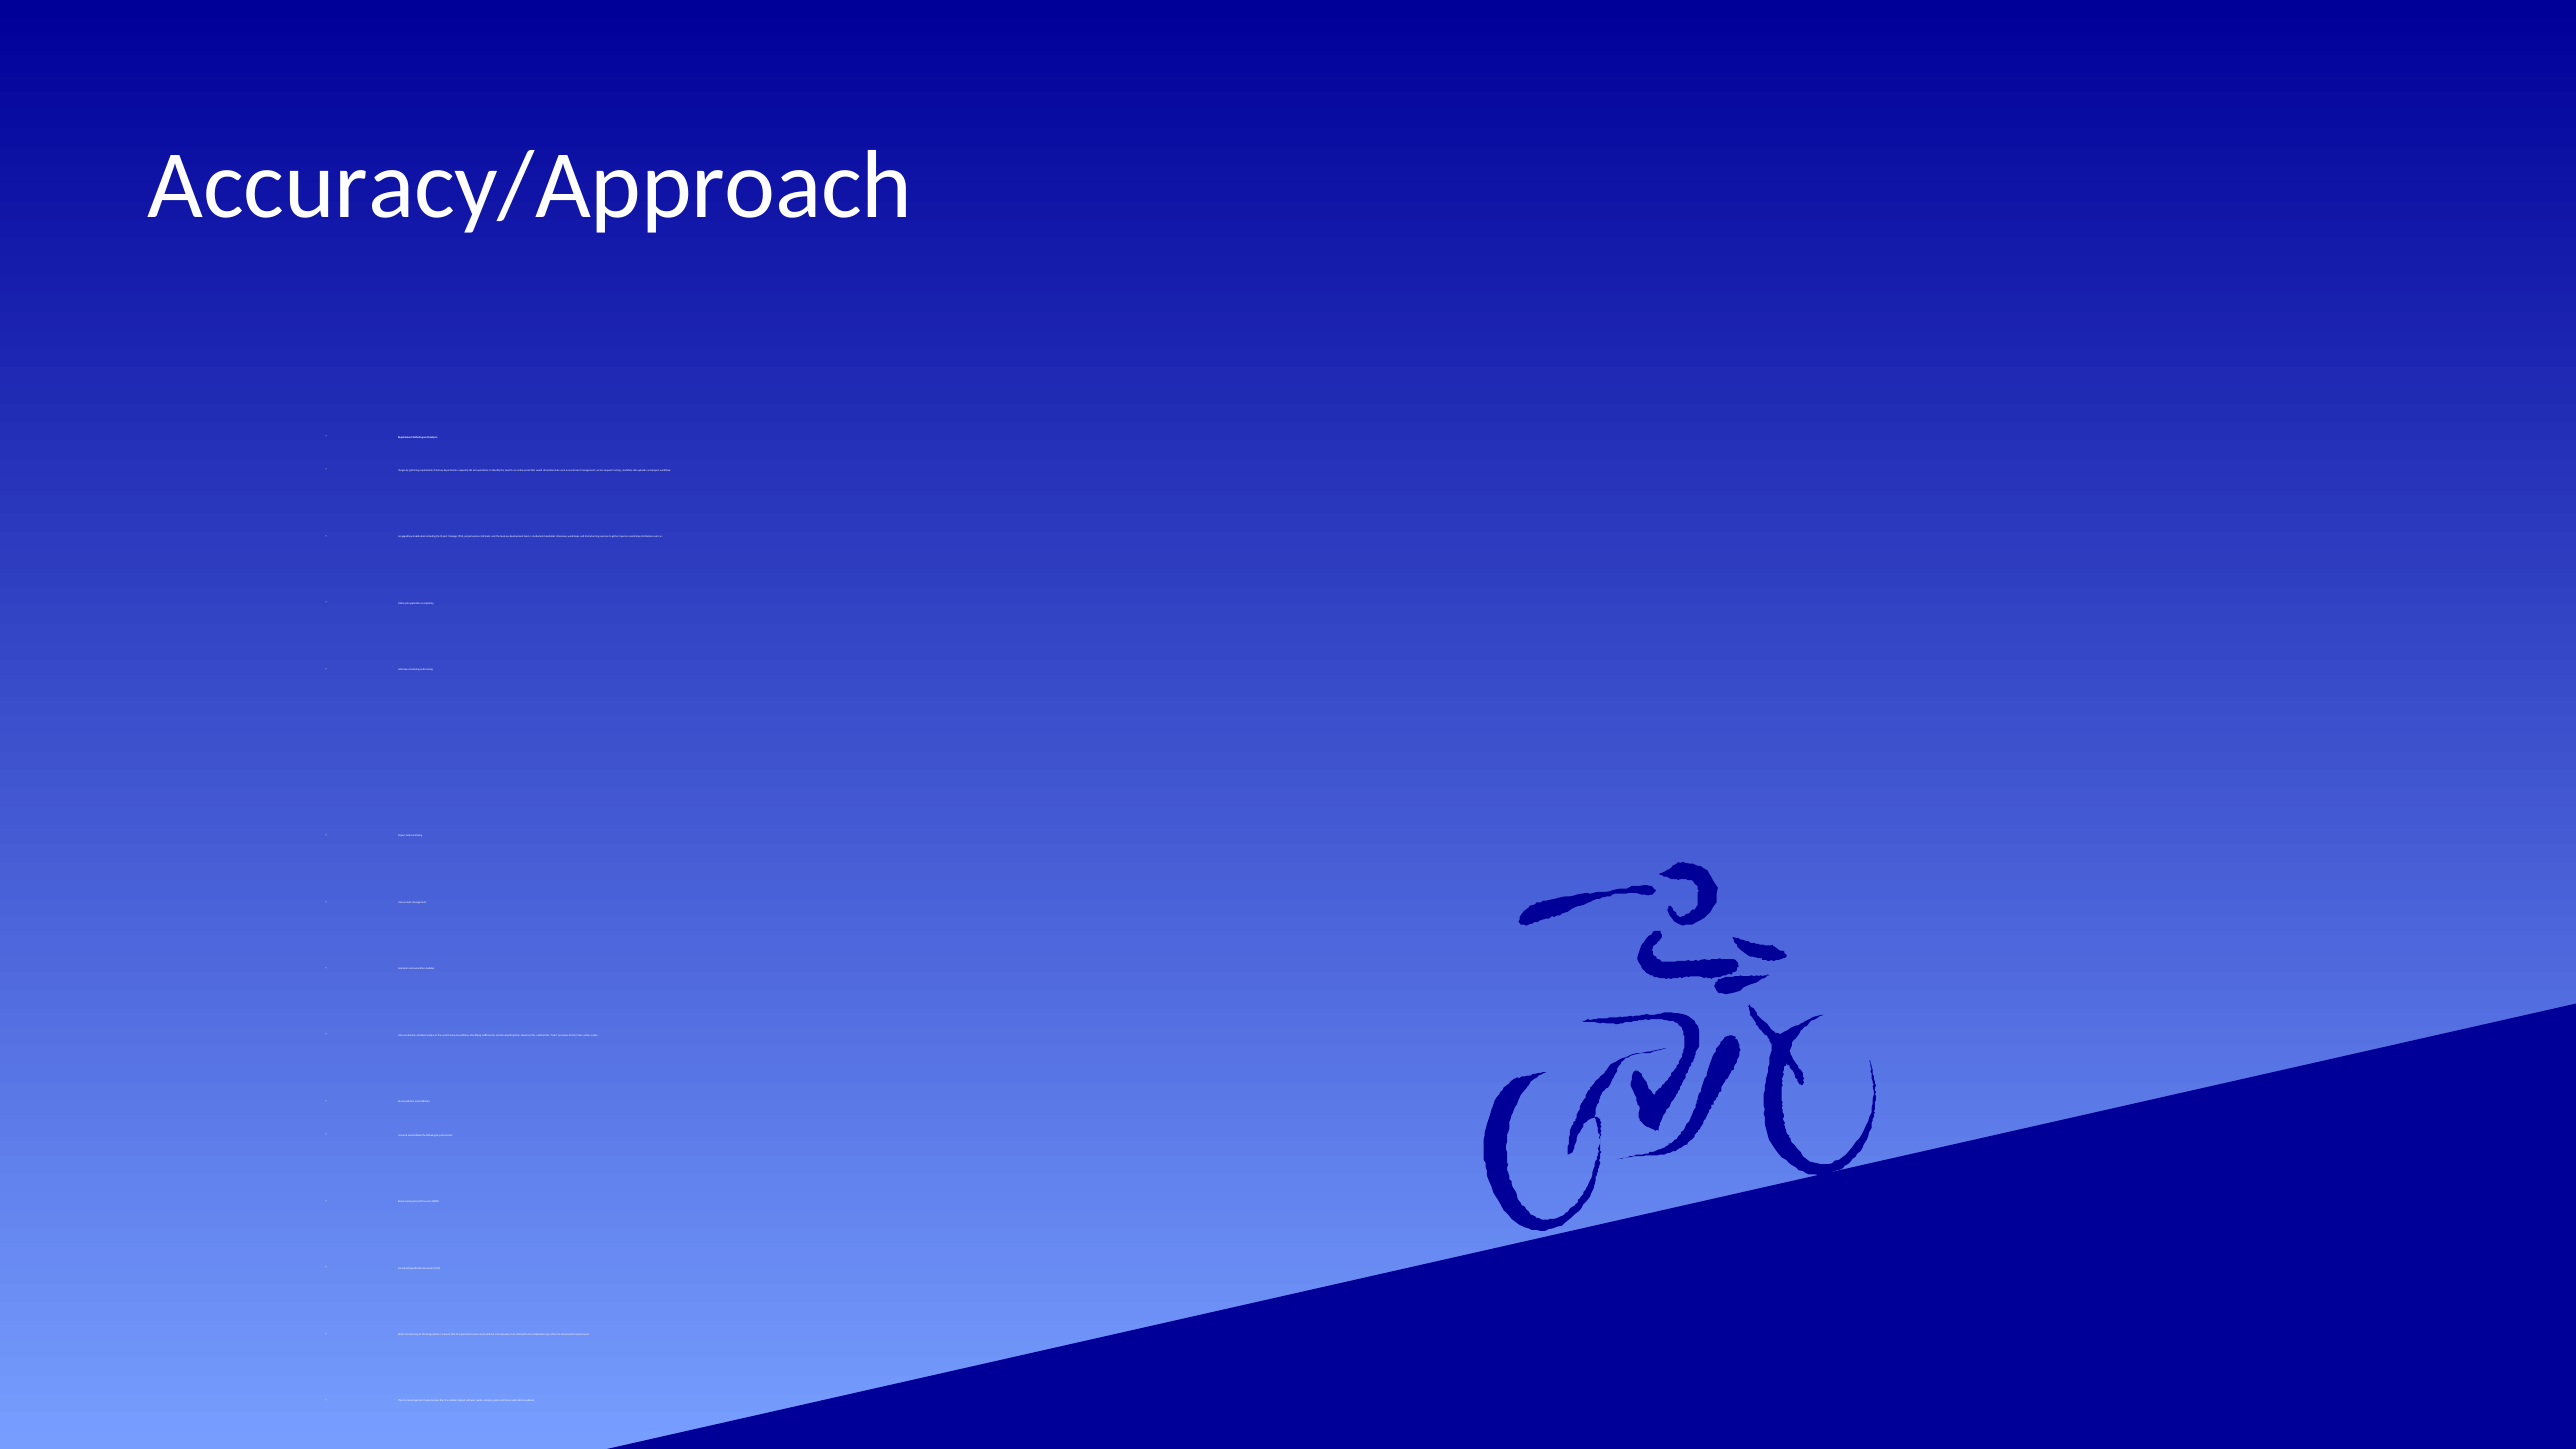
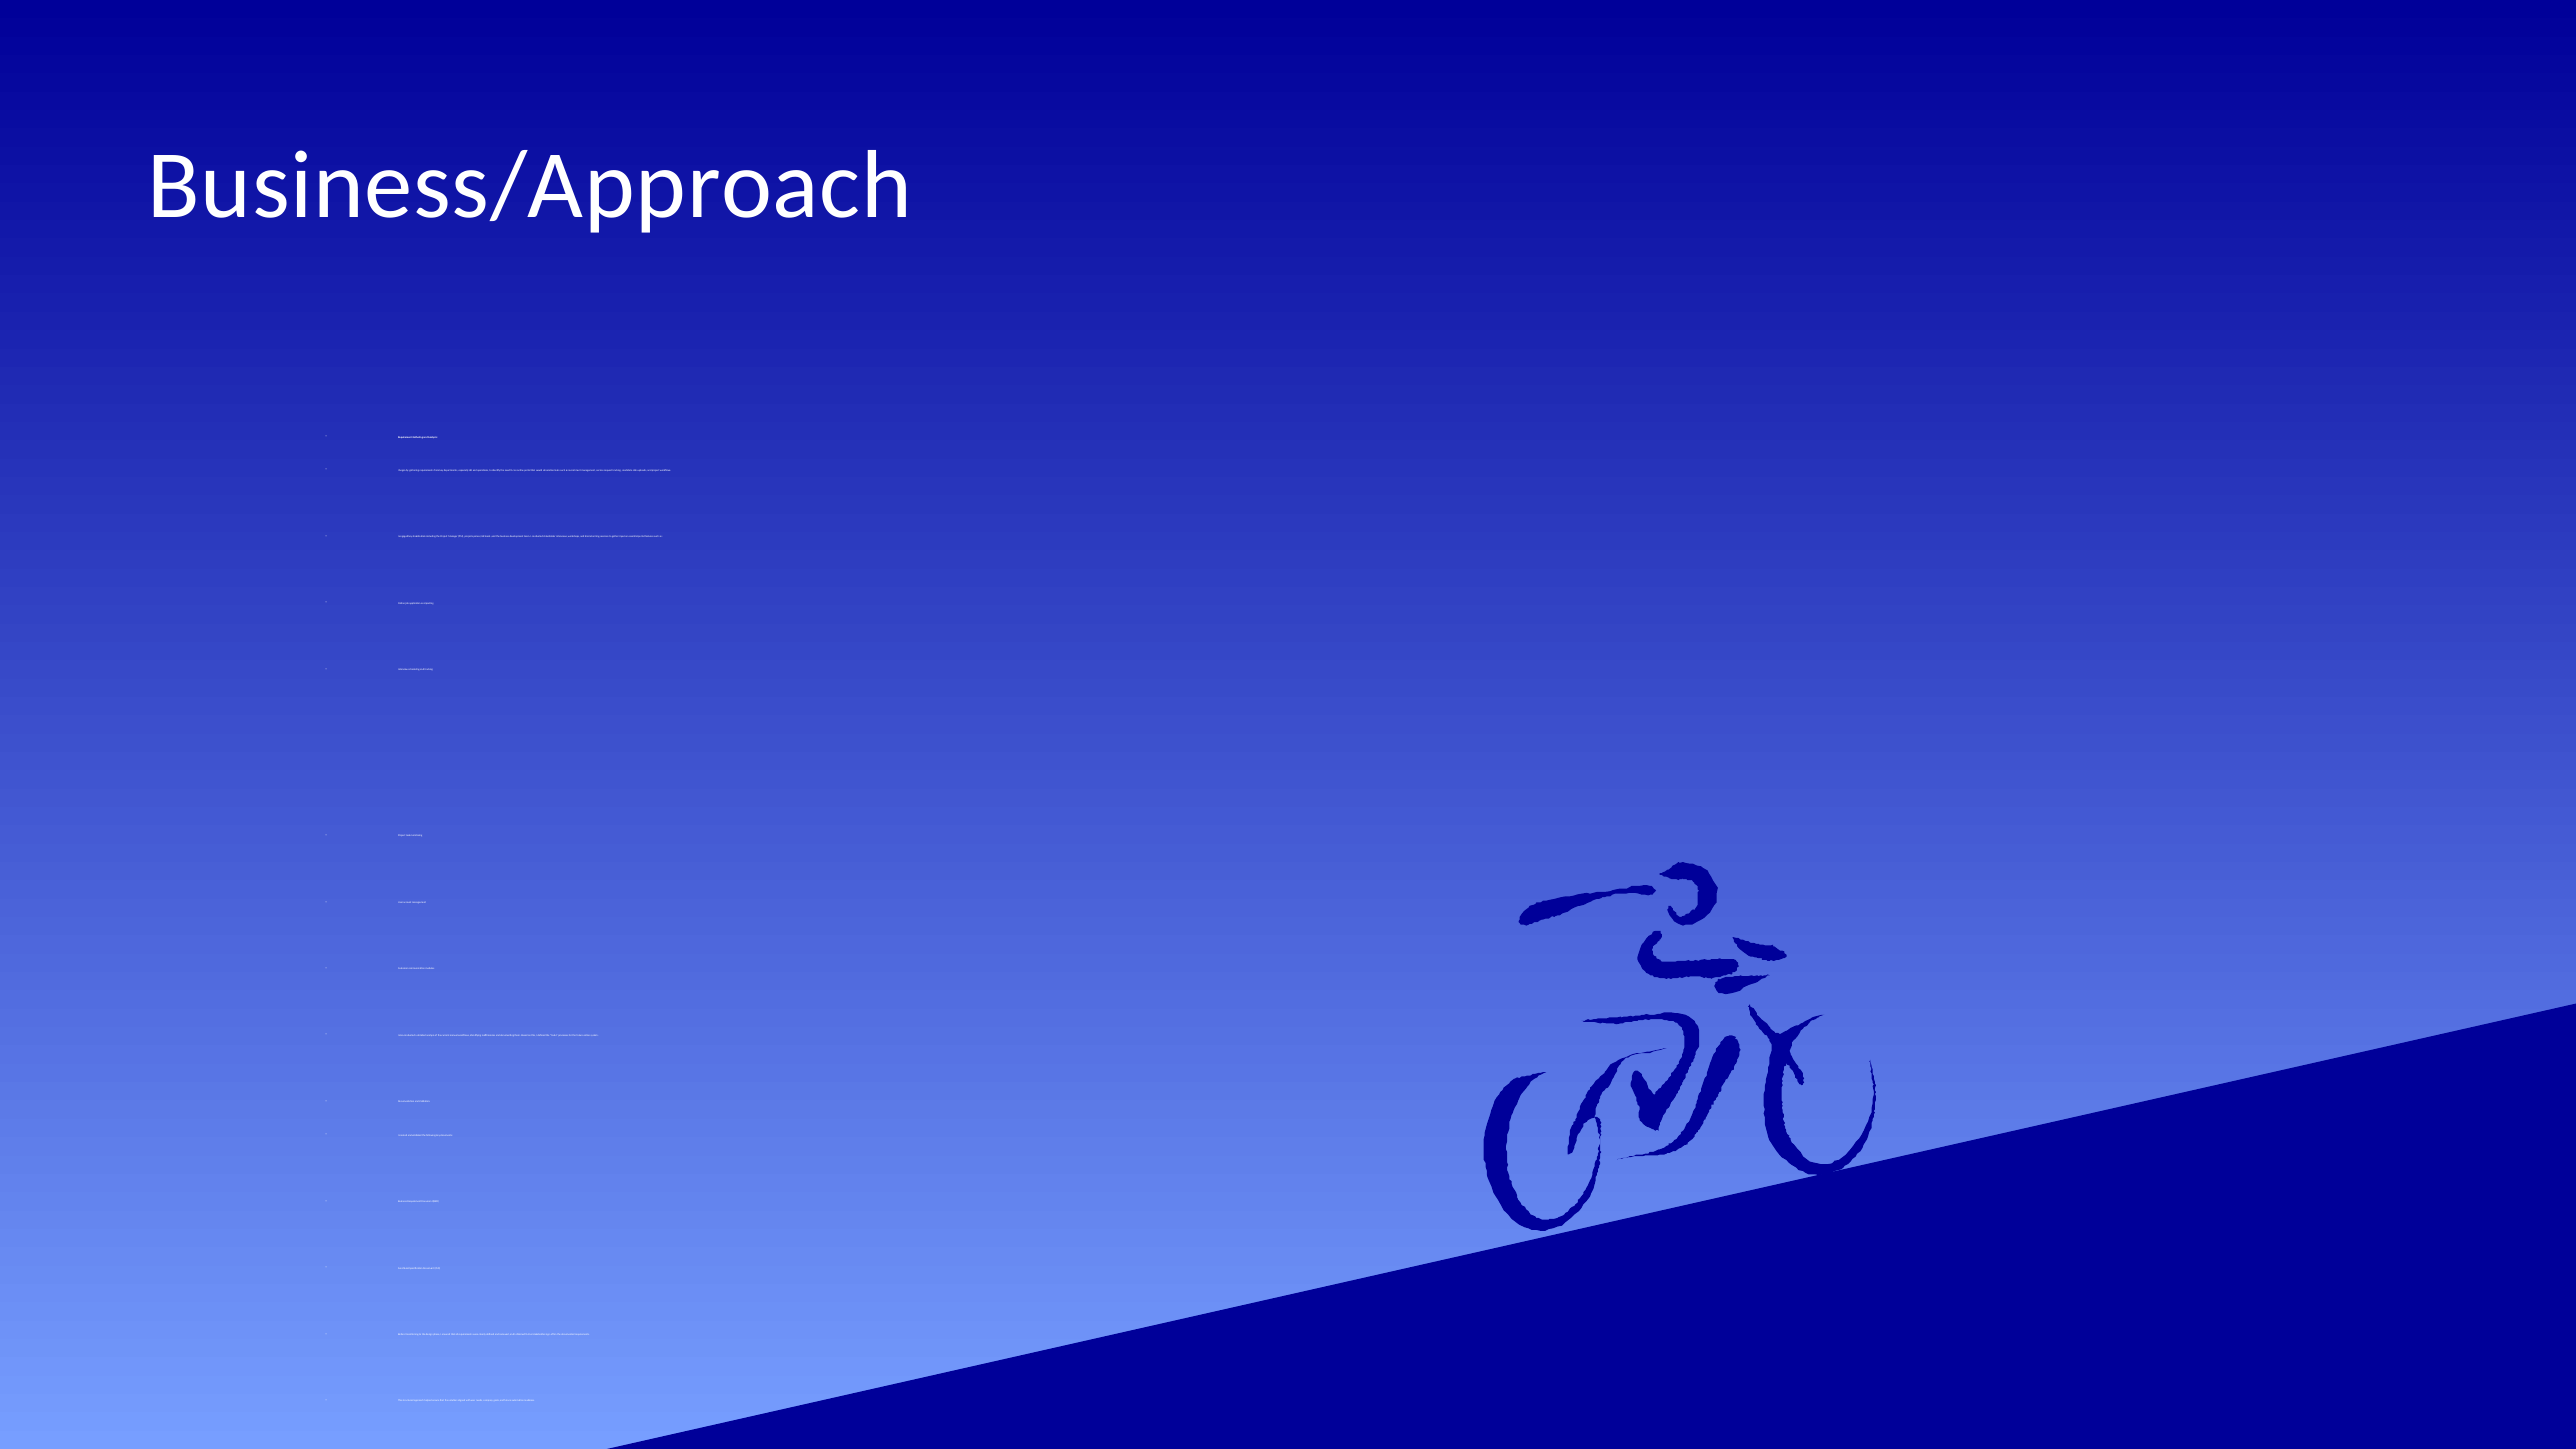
Accuracy/Approach: Accuracy/Approach -> Business/Approach (530, 186)
